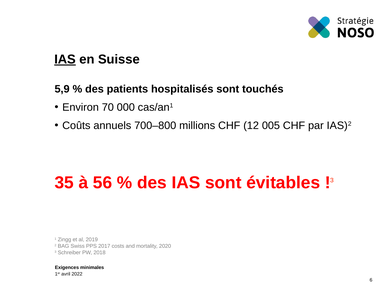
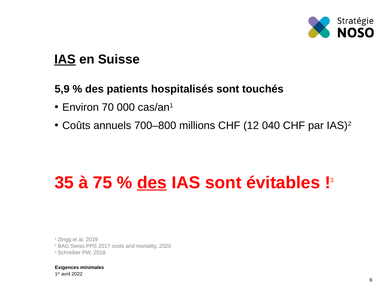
005: 005 -> 040 (271, 126)
56: 56 -> 75 (103, 183)
des underline: none -> present (152, 183)
